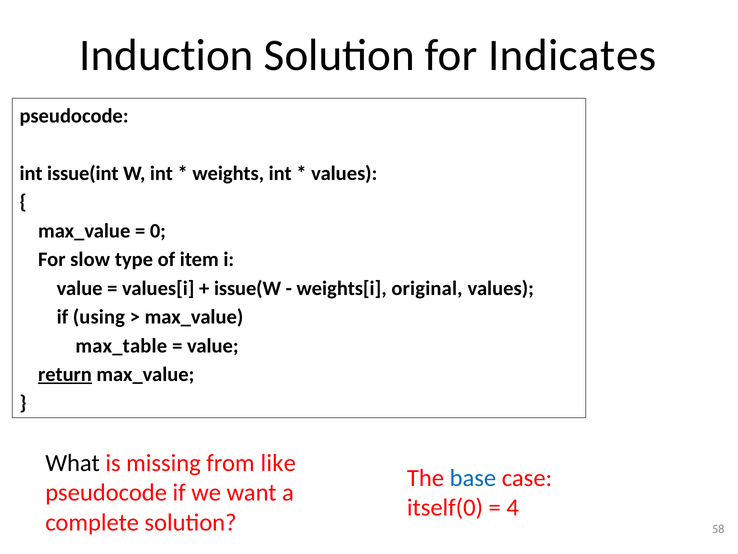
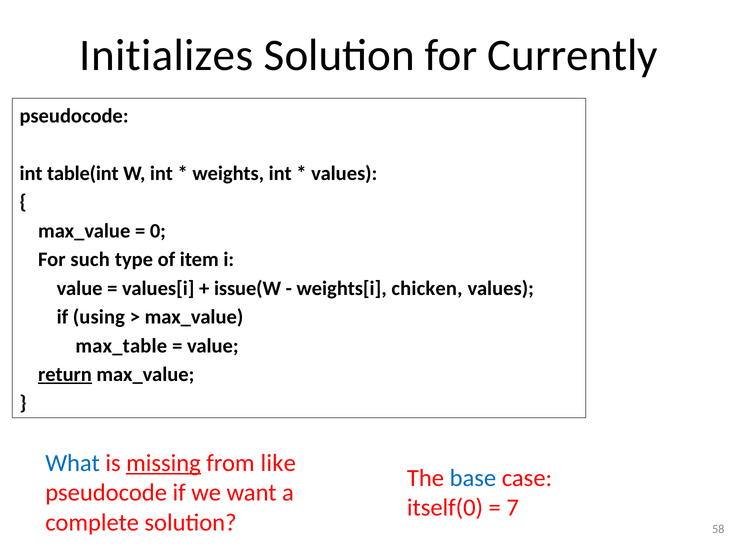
Induction: Induction -> Initializes (166, 55)
Indicates: Indicates -> Currently (573, 55)
issue(int: issue(int -> table(int (83, 173)
slow: slow -> such (90, 259)
original: original -> chicken (427, 288)
What colour: black -> blue (73, 463)
missing underline: none -> present (163, 463)
4: 4 -> 7 (513, 507)
